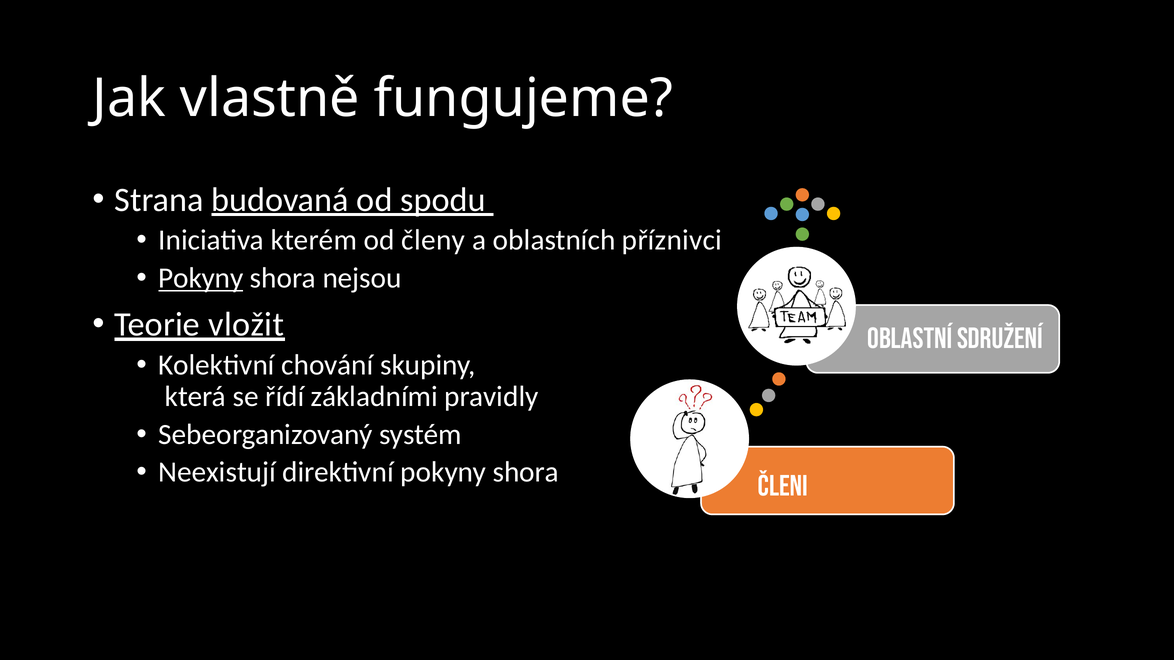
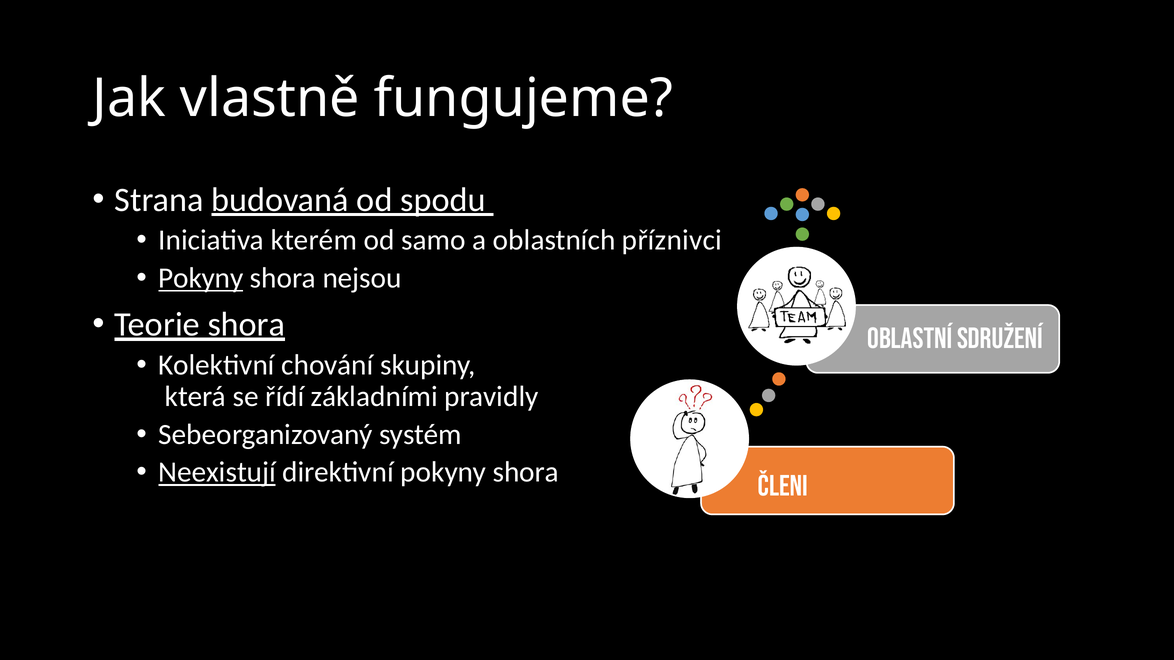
členy: členy -> samo (433, 240)
Teorie vložit: vložit -> shora (246, 325)
Neexistují underline: none -> present (217, 473)
